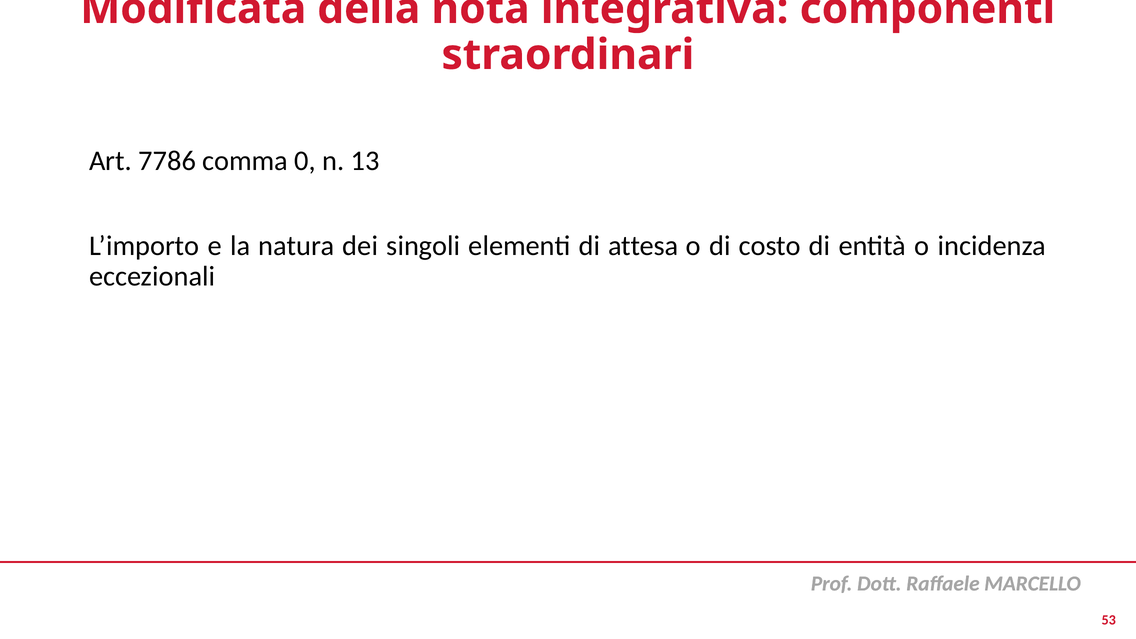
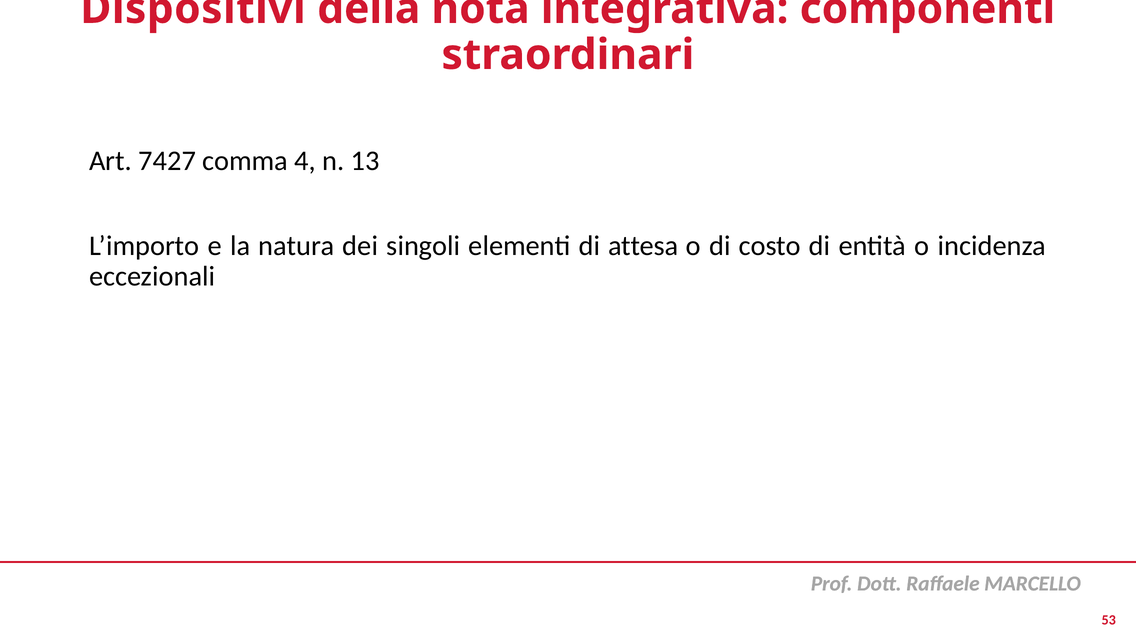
Modificata: Modificata -> Dispositivi (193, 9)
7786: 7786 -> 7427 (167, 161)
0: 0 -> 4 (305, 161)
